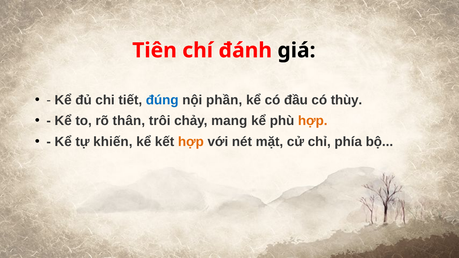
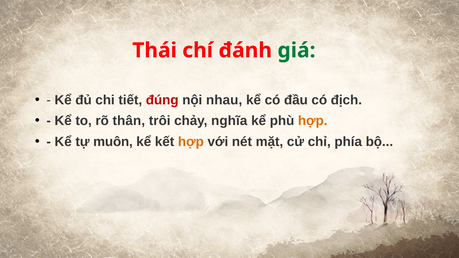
Tiên: Tiên -> Thái (155, 50)
giá colour: black -> green (296, 50)
đúng colour: blue -> red (162, 100)
phần: phần -> nhau (224, 100)
thùy: thùy -> địch (346, 100)
mang: mang -> nghĩa (229, 121)
khiến: khiến -> muôn (113, 142)
